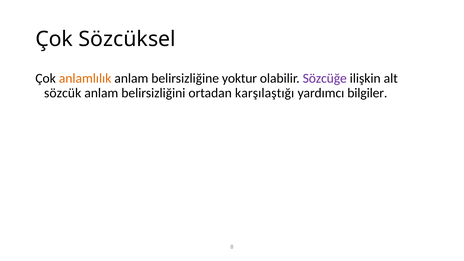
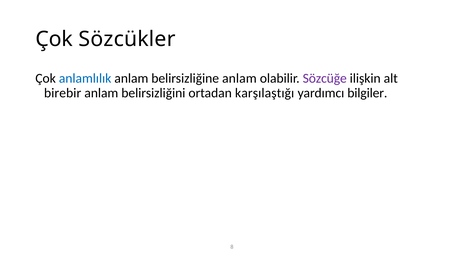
Sözcüksel: Sözcüksel -> Sözcükler (127, 39)
anlamlılık colour: orange -> blue (85, 78)
belirsizliğine yoktur: yoktur -> anlam (239, 78)
sözcük: sözcük -> birebir (63, 93)
